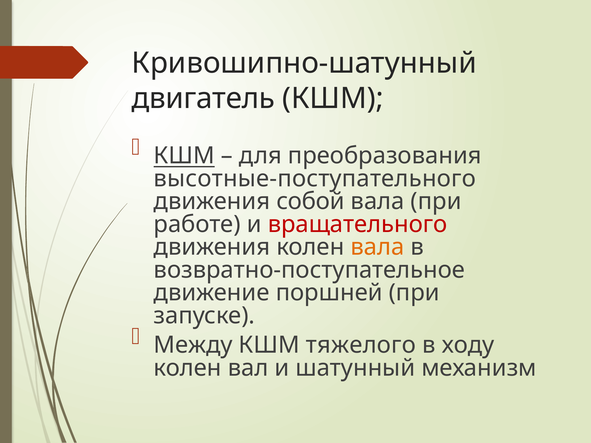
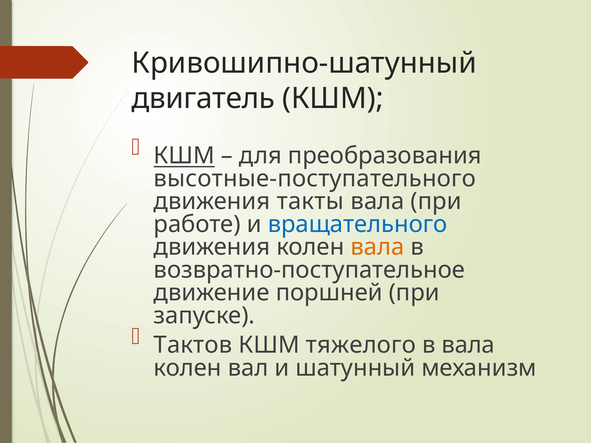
собой: собой -> такты (310, 202)
вращательного colour: red -> blue (358, 224)
Между: Между -> Тактов (193, 345)
в ходу: ходу -> вала (468, 345)
